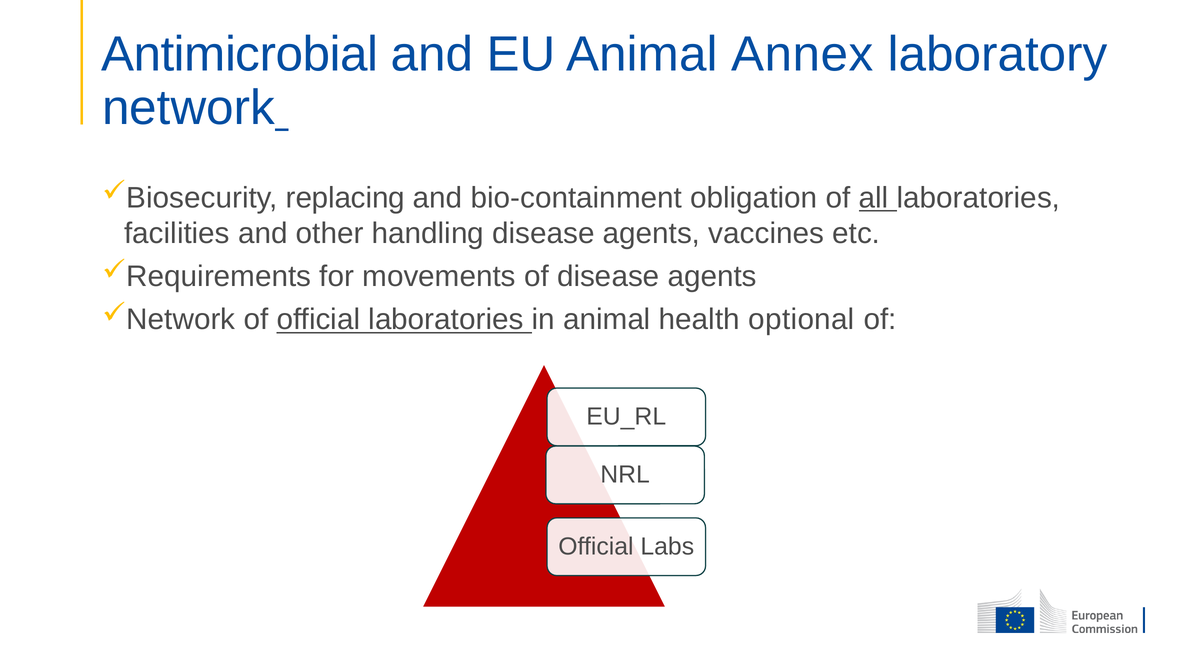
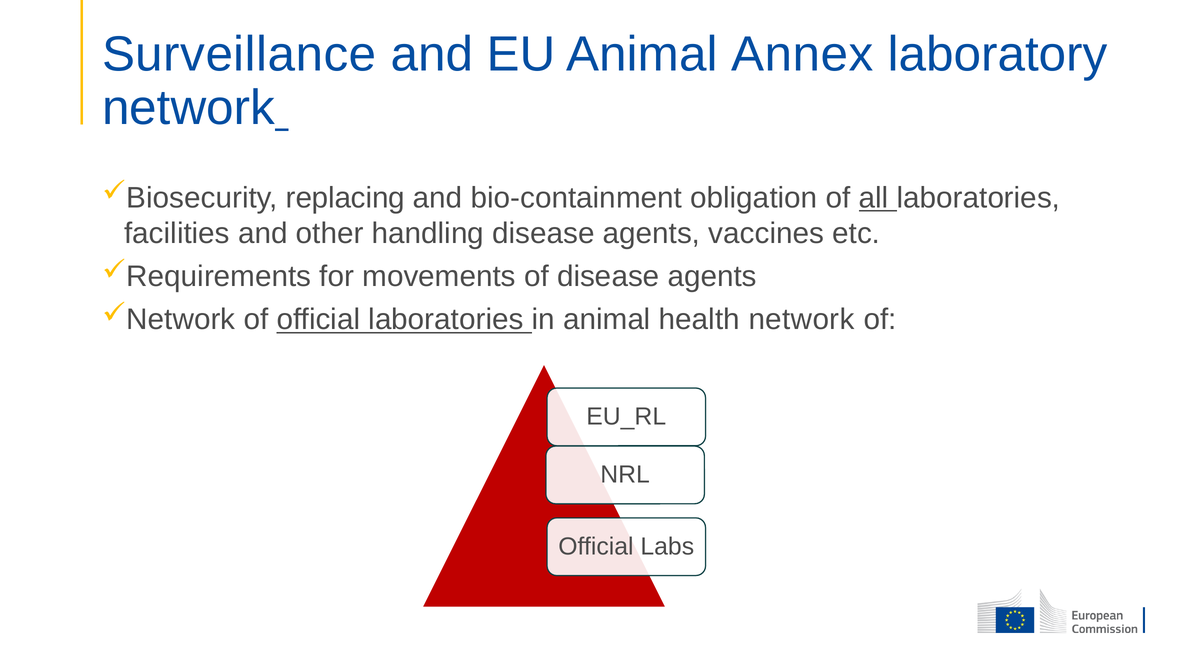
Antimicrobial: Antimicrobial -> Surveillance (239, 55)
health optional: optional -> network (802, 320)
